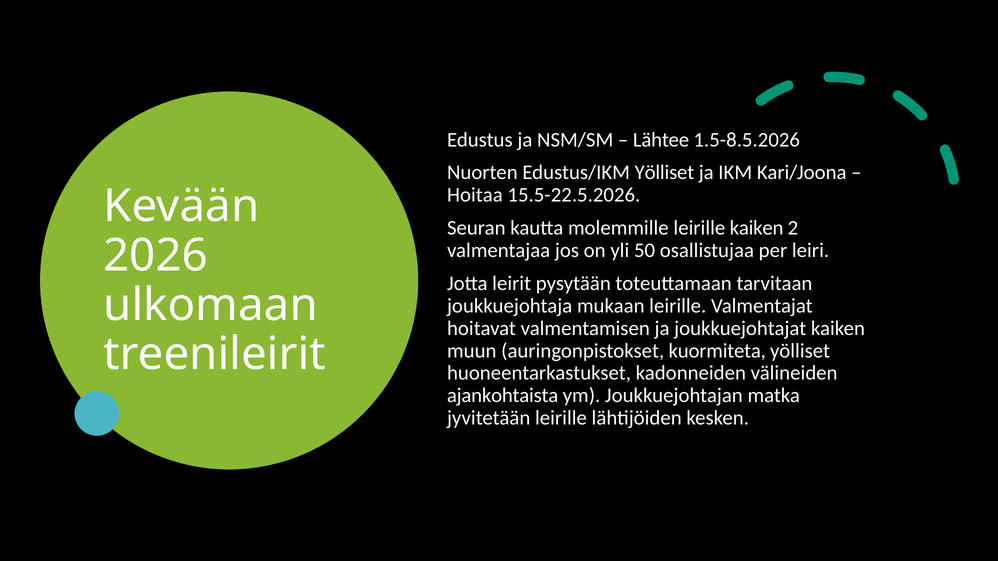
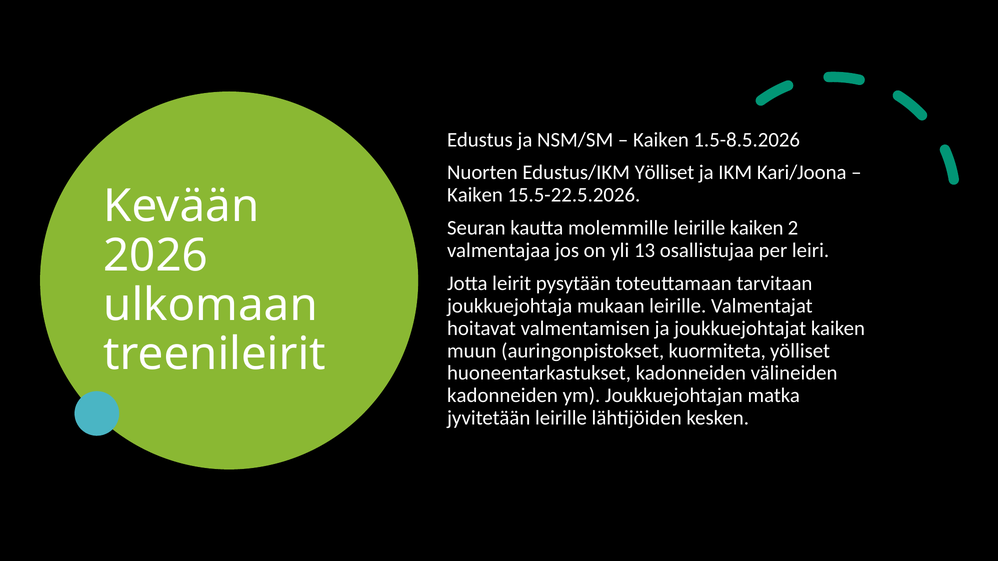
Lähtee: Lähtee -> Kaiken (661, 140)
Hoitaa: Hoitaa -> Kaiken (475, 195)
50: 50 -> 13 (645, 251)
ajankohtaista: ajankohtaista -> kadonneiden (502, 396)
